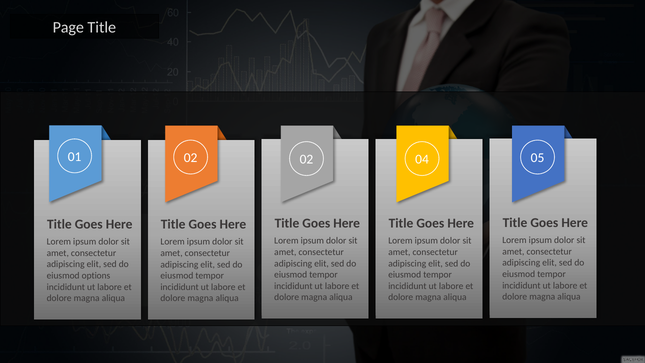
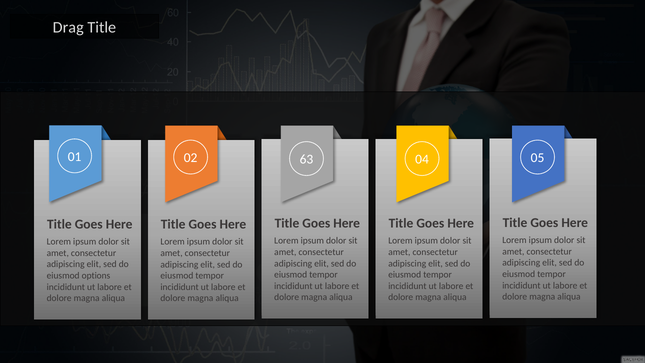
Page: Page -> Drag (68, 27)
02 02: 02 -> 63 (306, 159)
